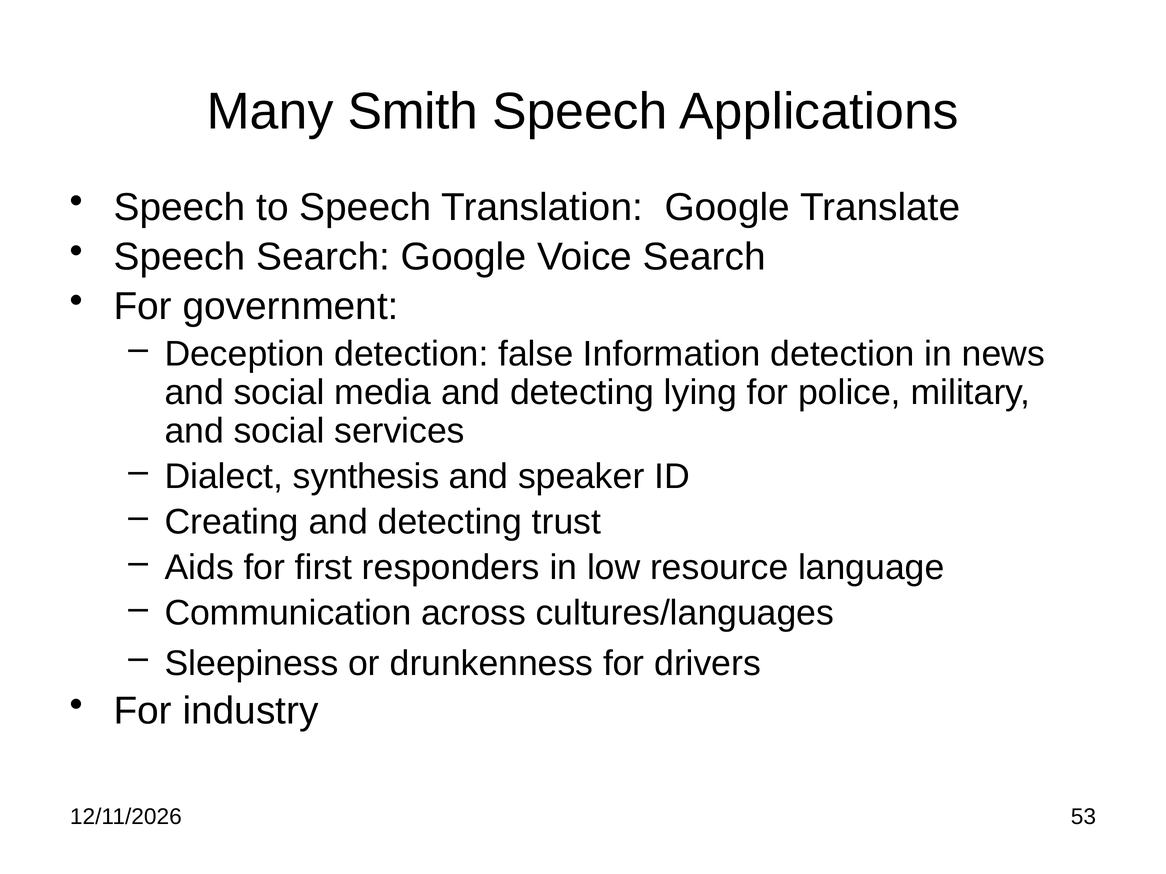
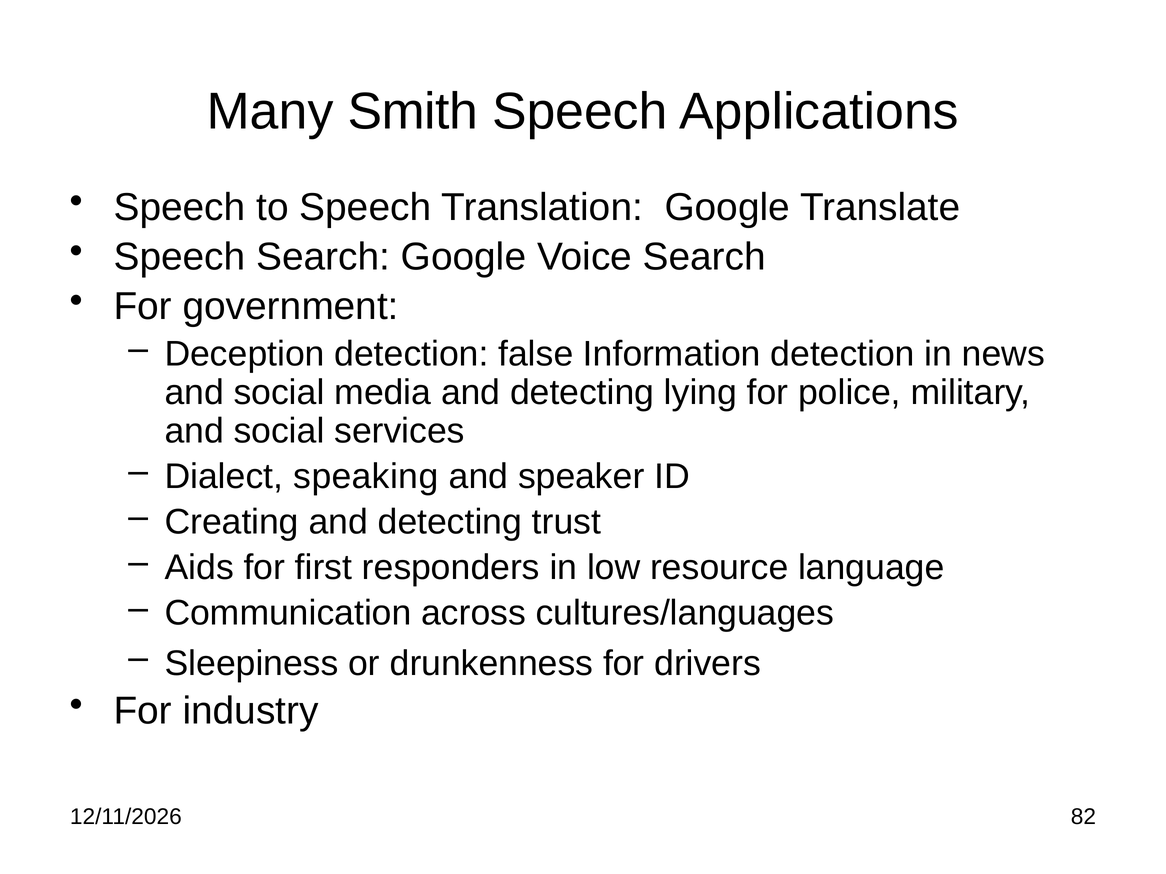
synthesis: synthesis -> speaking (366, 477)
53: 53 -> 82 (1083, 817)
